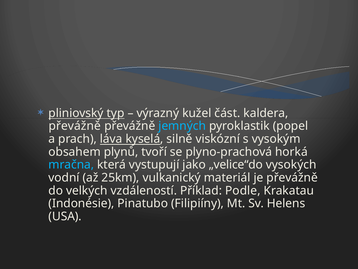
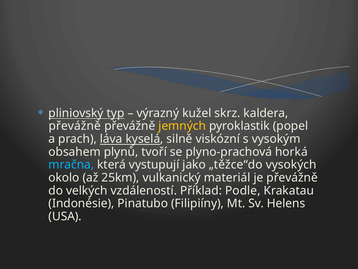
část: část -> skrz (227, 113)
jemných colour: light blue -> yellow (182, 126)
„velice“do: „velice“do -> „těžce“do (236, 164)
vodní: vodní -> okolo (64, 177)
